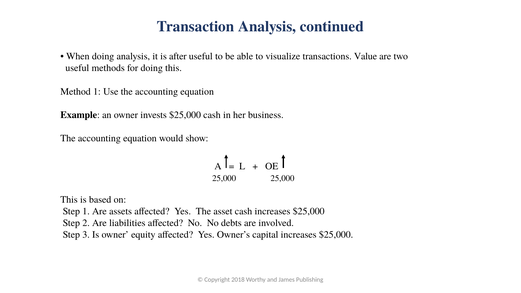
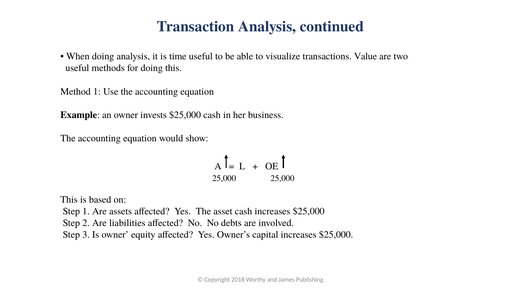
after: after -> time (178, 56)
